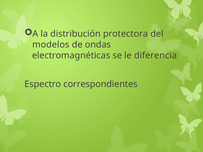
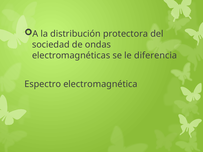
modelos: modelos -> sociedad (51, 45)
correspondientes: correspondientes -> electromagnética (100, 84)
